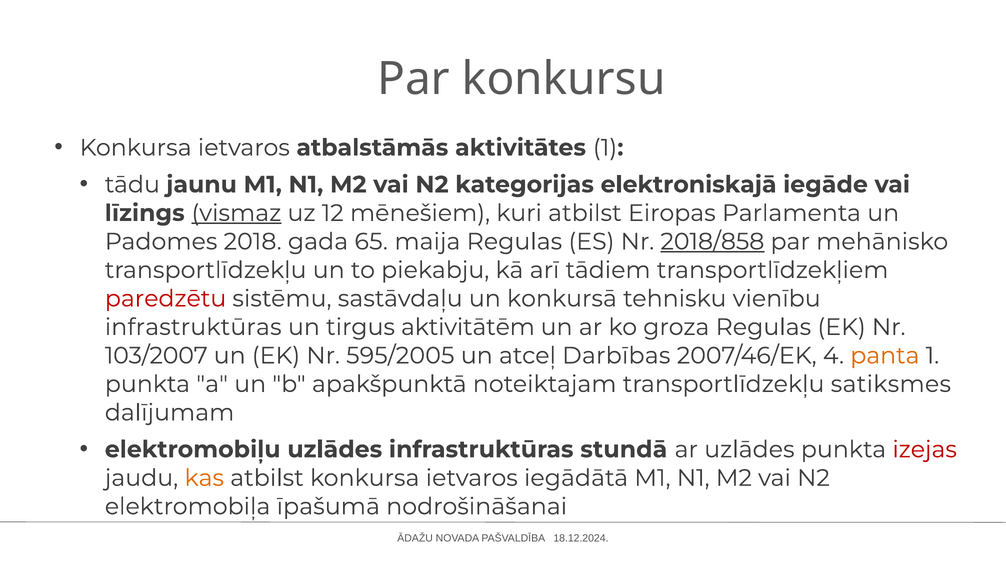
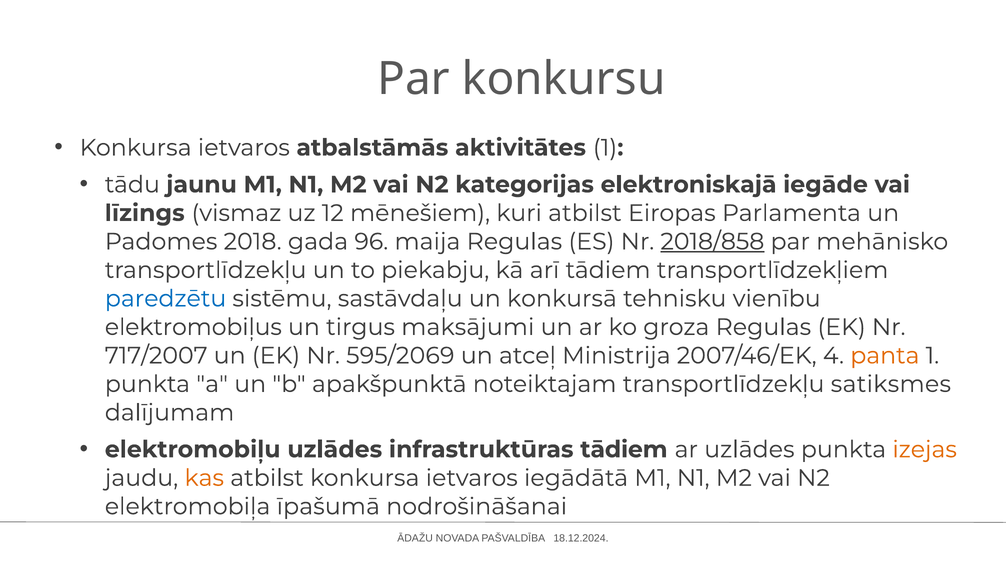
vismaz underline: present -> none (236, 213)
65: 65 -> 96 (371, 242)
paredzētu colour: red -> blue (166, 299)
infrastruktūras: infrastruktūras -> elektromobiļus (193, 327)
aktivitātēm: aktivitātēm -> maksājumi (468, 327)
103/2007: 103/2007 -> 717/2007 (156, 356)
595/2005: 595/2005 -> 595/2069 (400, 356)
Darbības: Darbības -> Ministrija (616, 356)
infrastruktūras stundā: stundā -> tādiem (624, 449)
izejas colour: red -> orange (925, 449)
